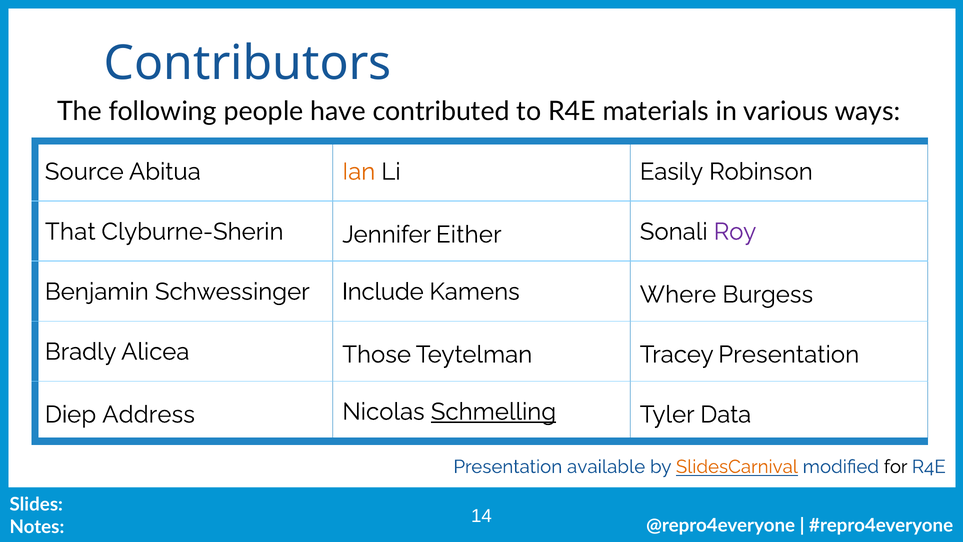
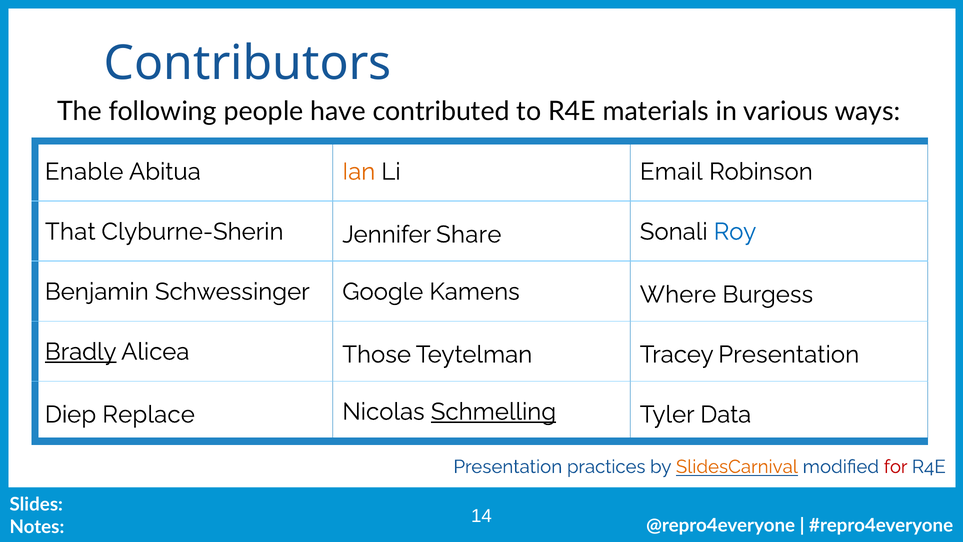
Source: Source -> Enable (84, 172)
Easily: Easily -> Email (671, 172)
Either: Either -> Share (469, 234)
Roy colour: purple -> blue (735, 232)
Include: Include -> Google (383, 292)
Bradly underline: none -> present (81, 352)
Address: Address -> Replace (149, 414)
available: available -> practices (606, 467)
for colour: black -> red (896, 467)
